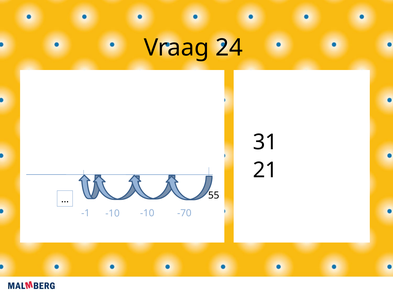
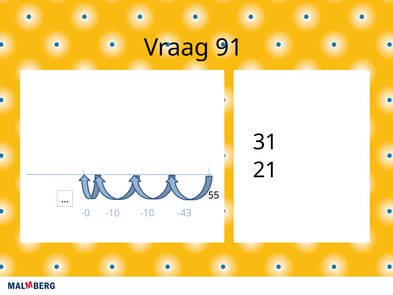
24: 24 -> 91 (229, 48)
-1: -1 -> -0 (86, 213)
-70: -70 -> -43 (184, 213)
